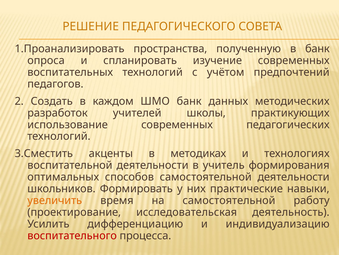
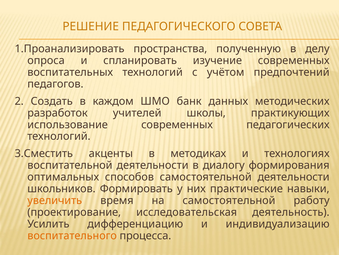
в банк: банк -> делу (317, 49)
учитель: учитель -> диалогу (224, 165)
воспитательного colour: red -> orange (72, 235)
